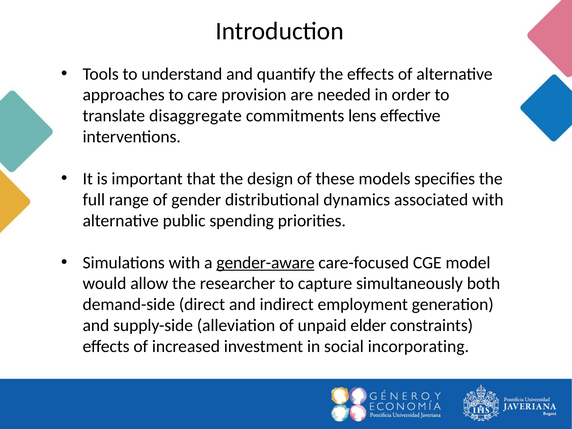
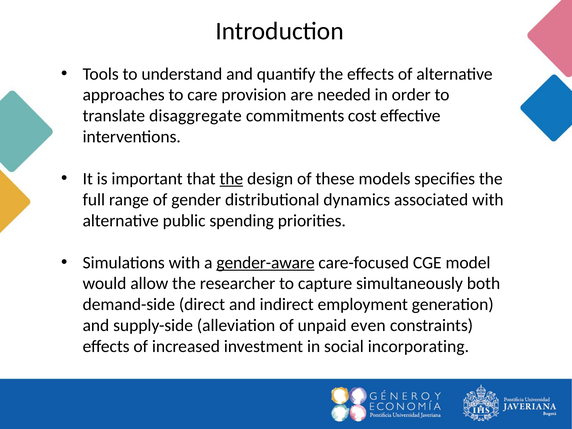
lens: lens -> cost (362, 116)
the underline: none -> present (231, 179)
elder: elder -> even (368, 325)
